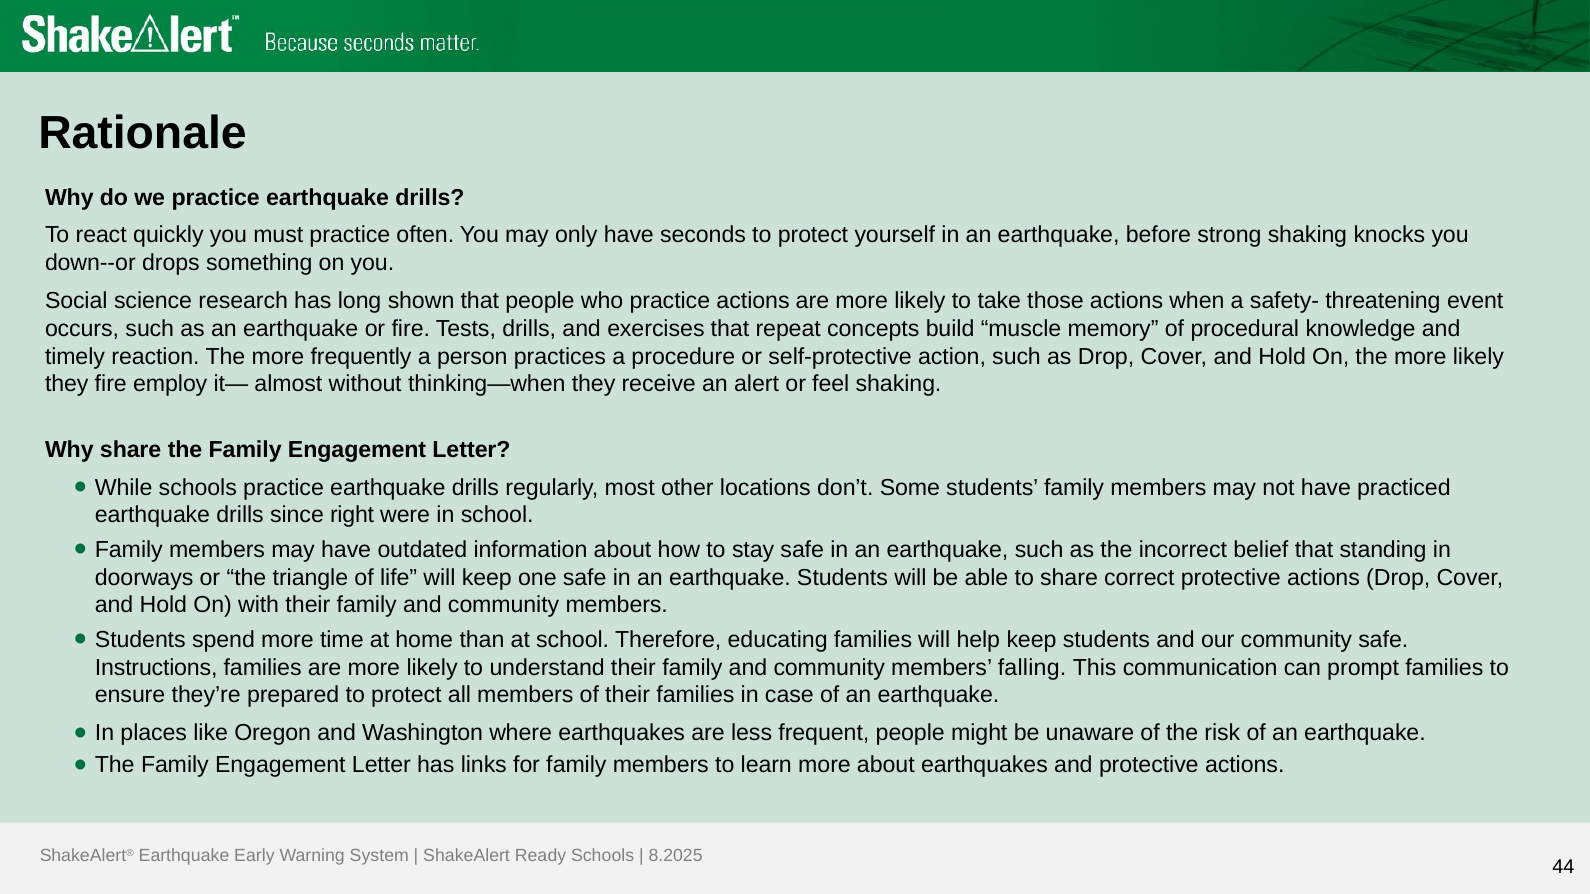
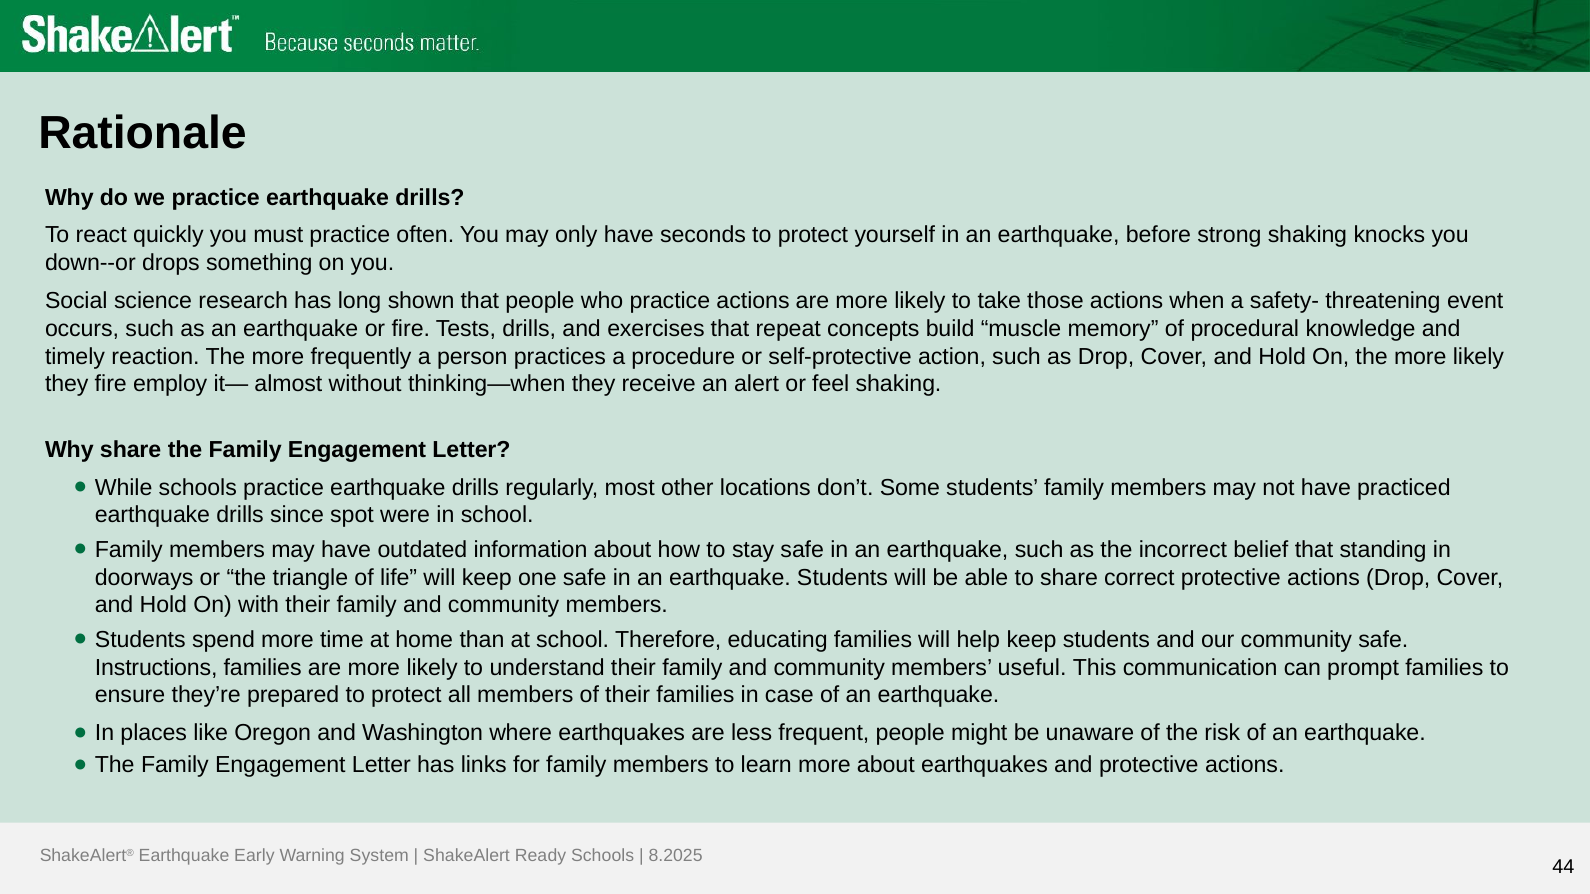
right: right -> spot (352, 515)
falling: falling -> useful (1032, 668)
